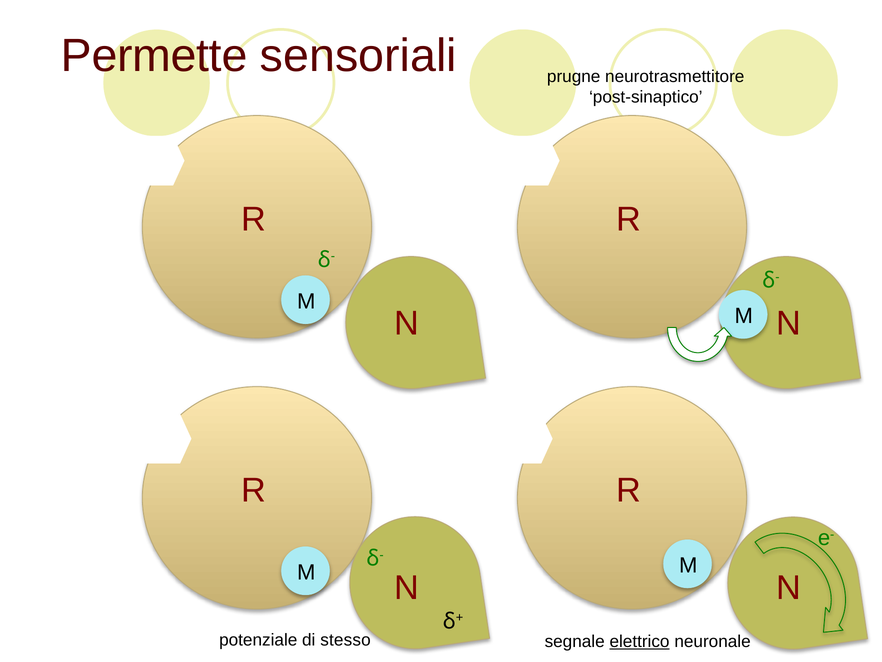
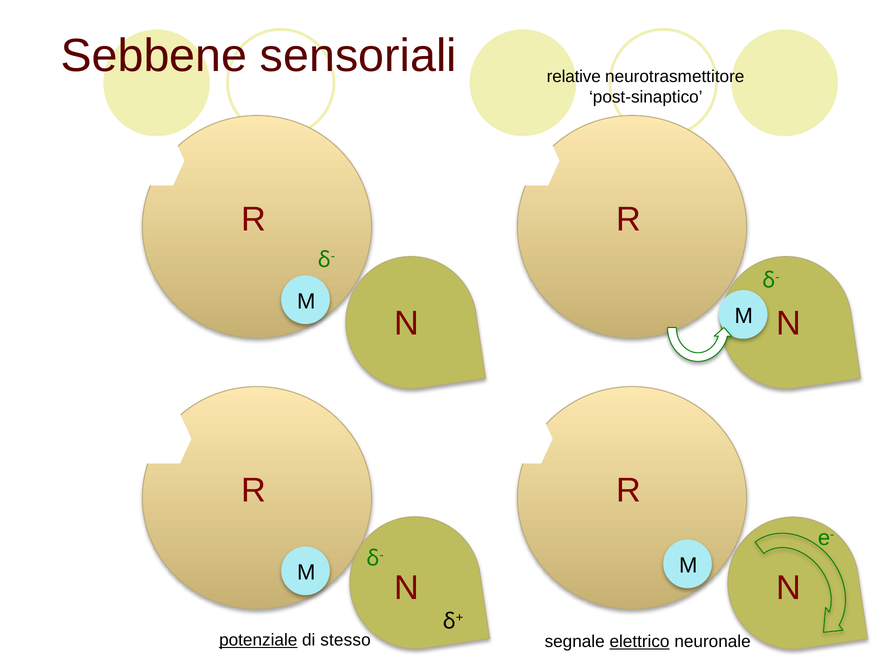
Permette: Permette -> Sebbene (154, 56)
prugne: prugne -> relative (574, 76)
potenziale underline: none -> present (258, 640)
